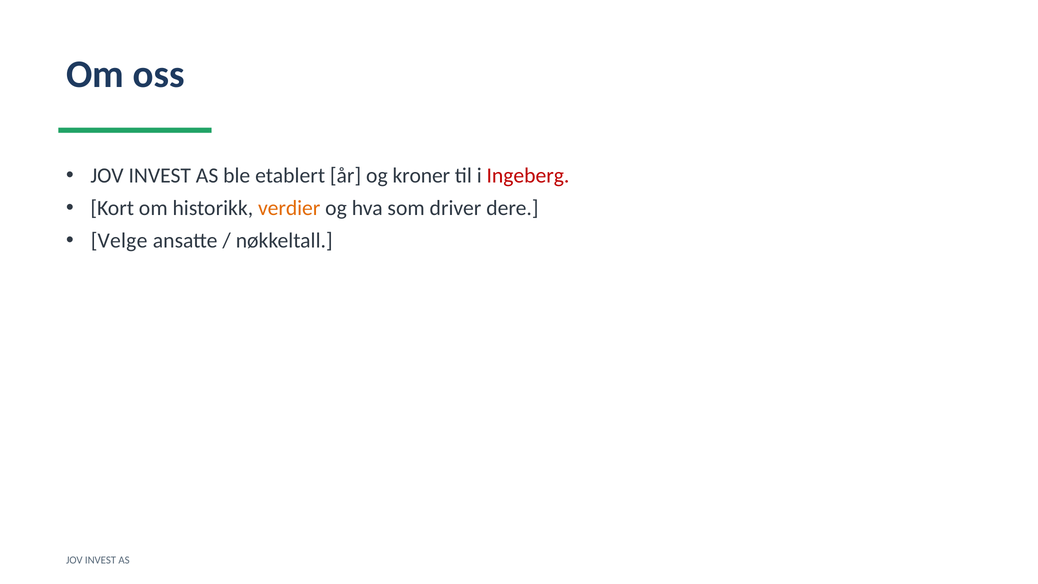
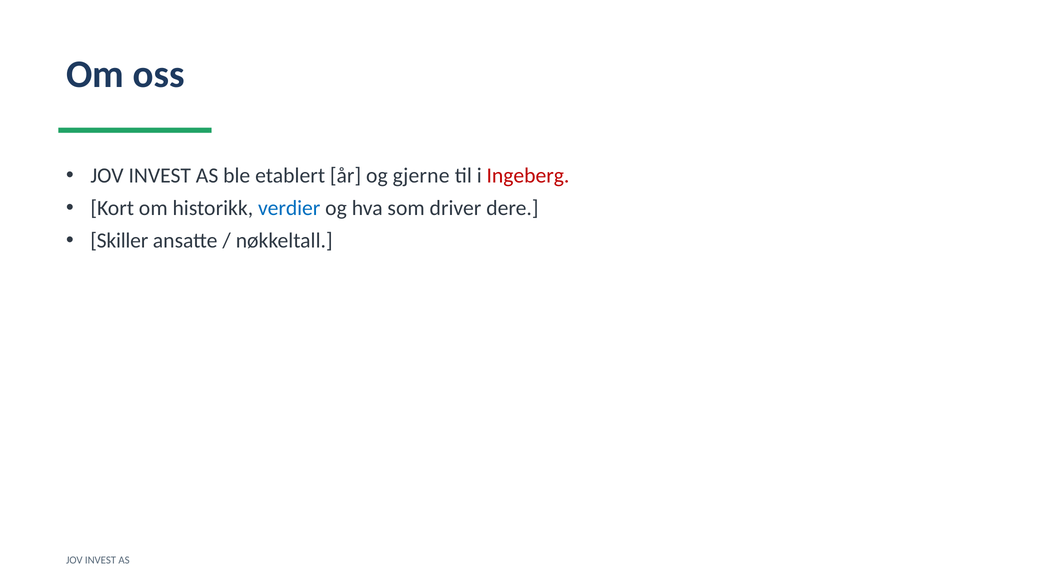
kroner: kroner -> gjerne (421, 176)
verdier colour: orange -> blue (289, 208)
Velge: Velge -> Skiller (119, 241)
